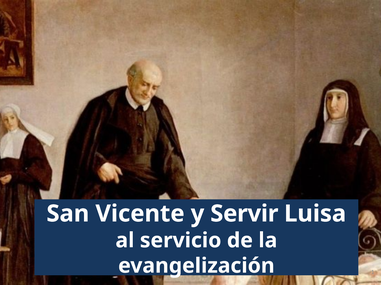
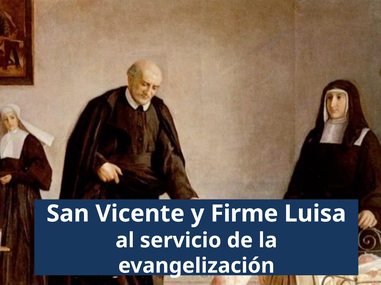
Servir: Servir -> Firme (244, 214)
